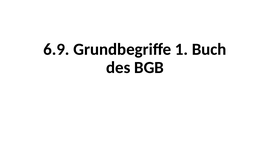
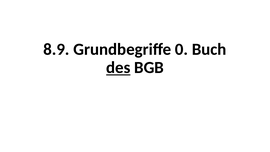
6.9: 6.9 -> 8.9 (56, 49)
1: 1 -> 0 (182, 49)
des underline: none -> present (118, 67)
